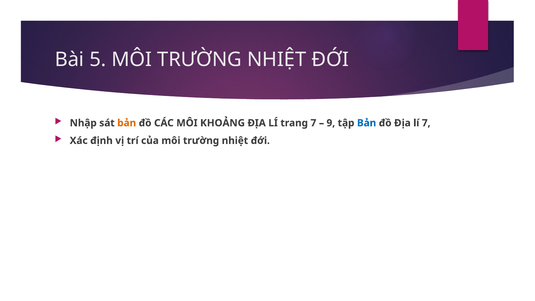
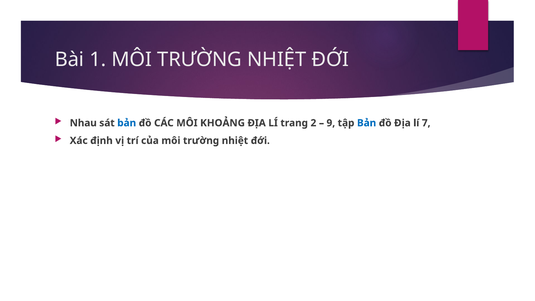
5: 5 -> 1 (98, 60)
Nhập: Nhập -> Nhau (83, 123)
bản colour: orange -> blue (127, 123)
trang 7: 7 -> 2 (313, 123)
